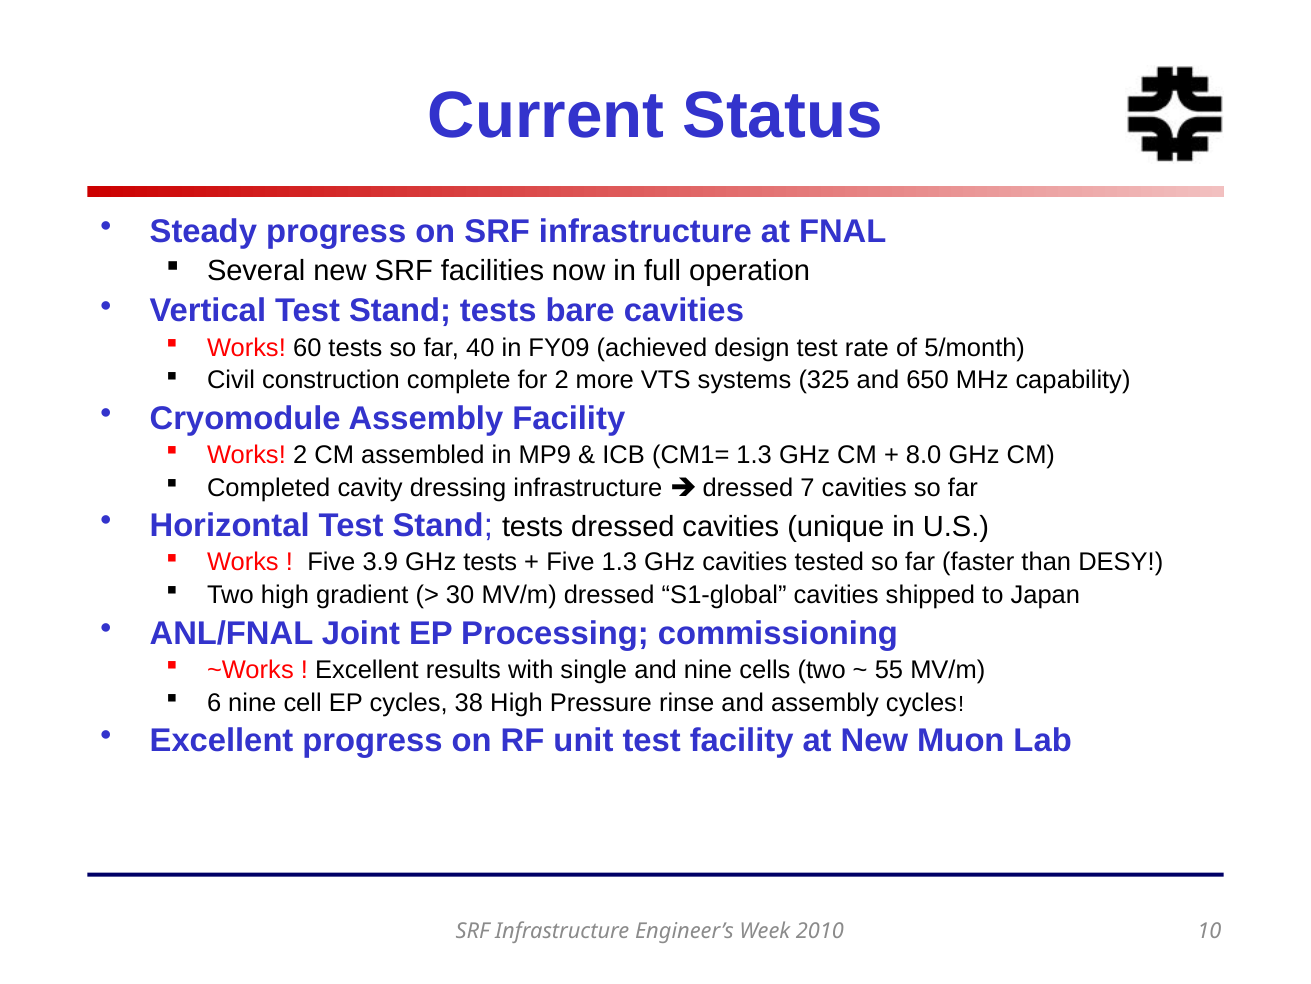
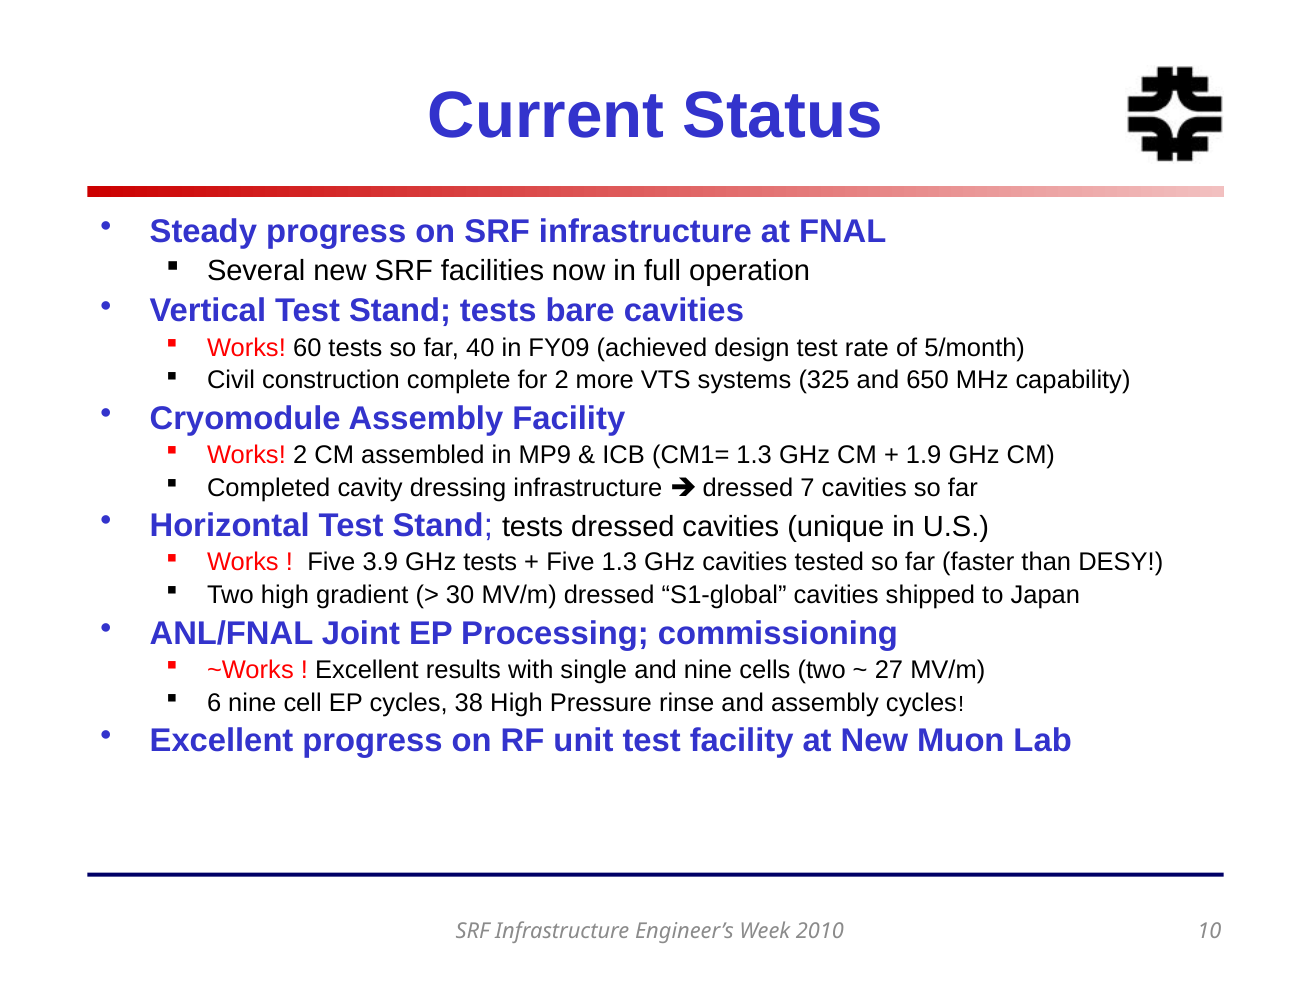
8.0: 8.0 -> 1.9 (924, 455)
55: 55 -> 27 (889, 669)
